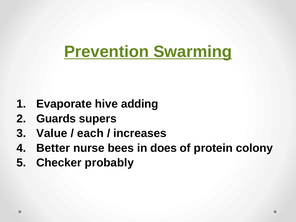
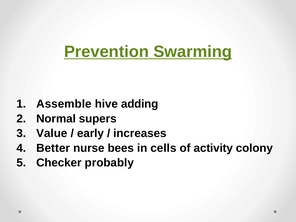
Evaporate: Evaporate -> Assemble (64, 104)
Guards: Guards -> Normal (56, 119)
each: each -> early (90, 133)
does: does -> cells (163, 148)
protein: protein -> activity (213, 148)
